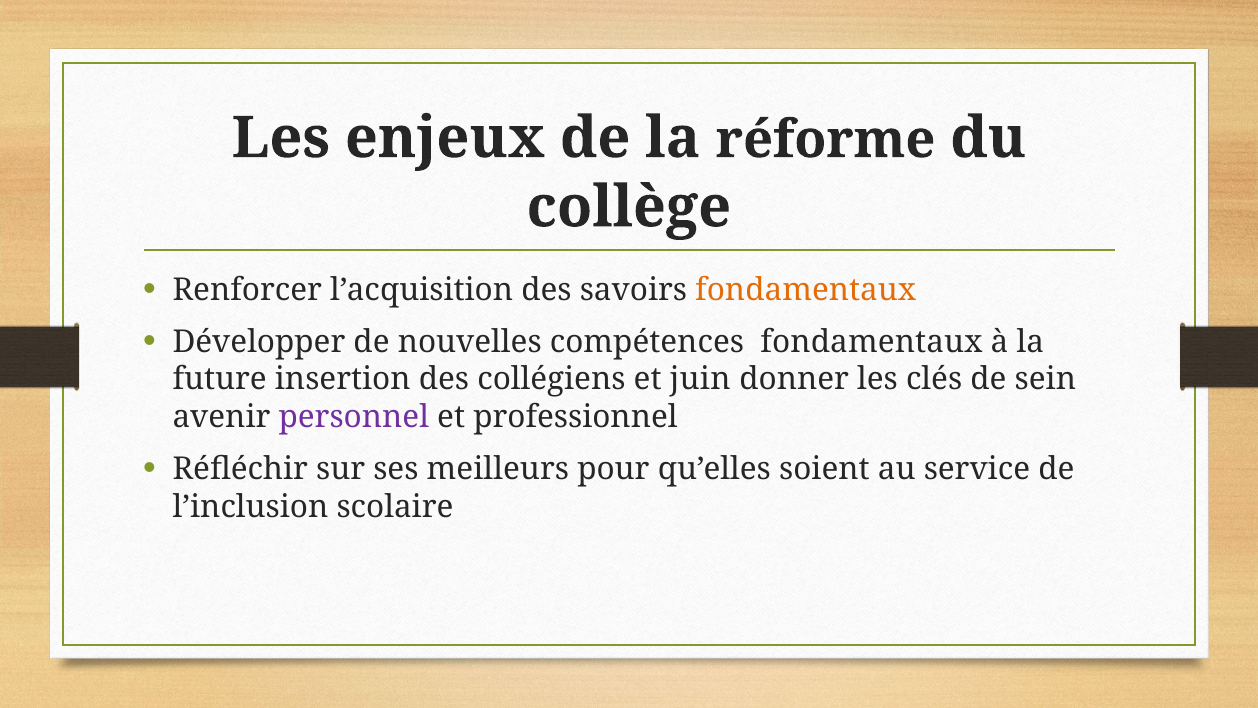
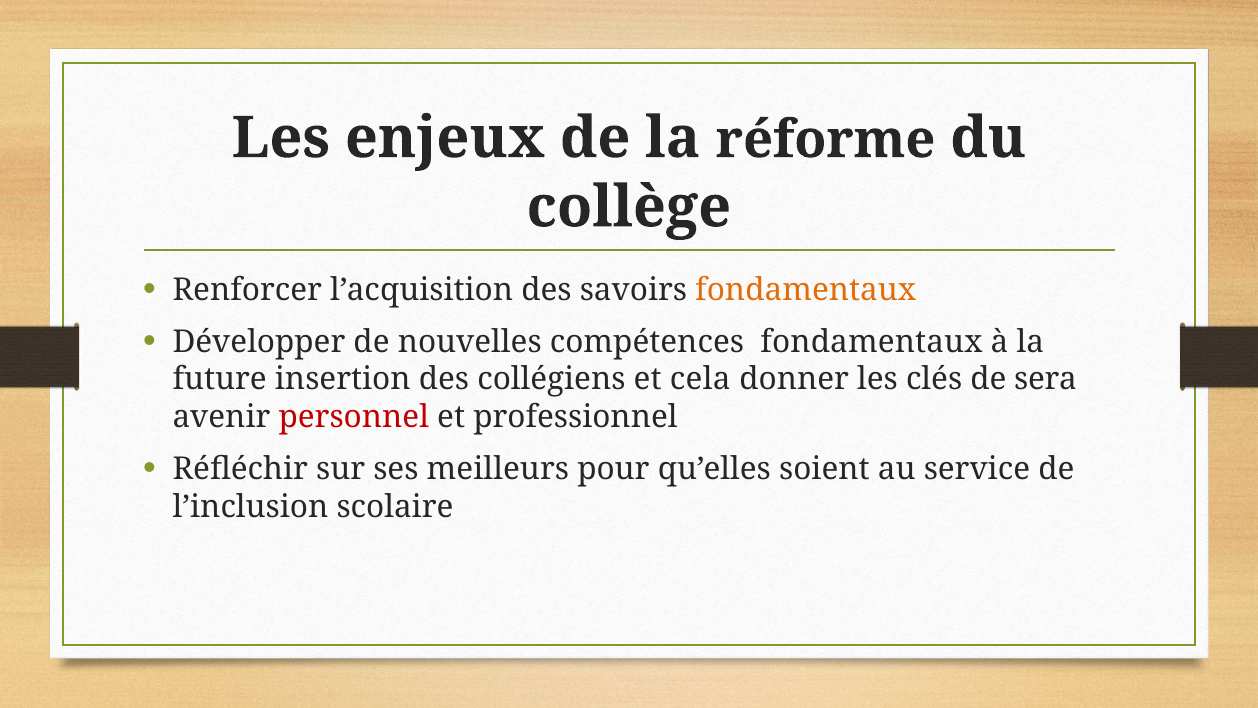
juin: juin -> cela (700, 379)
sein: sein -> sera (1046, 379)
personnel colour: purple -> red (354, 417)
